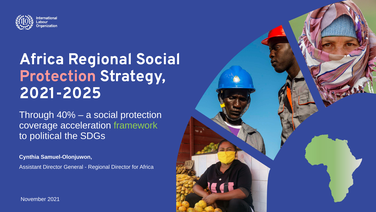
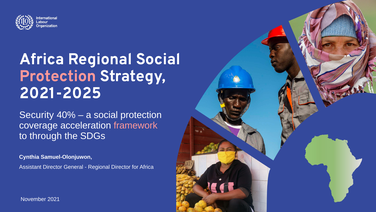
Through: Through -> Security (37, 115)
framework colour: light green -> pink (136, 125)
political: political -> through (46, 136)
